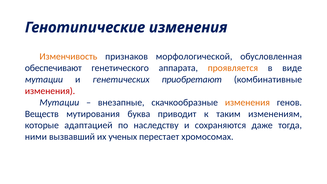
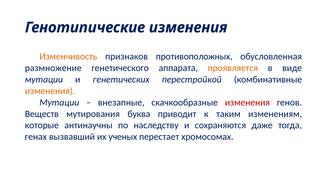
морфологической: морфологической -> противоположных (194, 57)
обеспечивают: обеспечивают -> размножение (53, 68)
приобретают: приобретают -> перестройкой (192, 79)
изменения colour: red -> orange (50, 91)
изменения colour: orange -> red (247, 102)
адаптацией: адаптацией -> антинаучны (88, 125)
ними: ними -> генах (36, 137)
